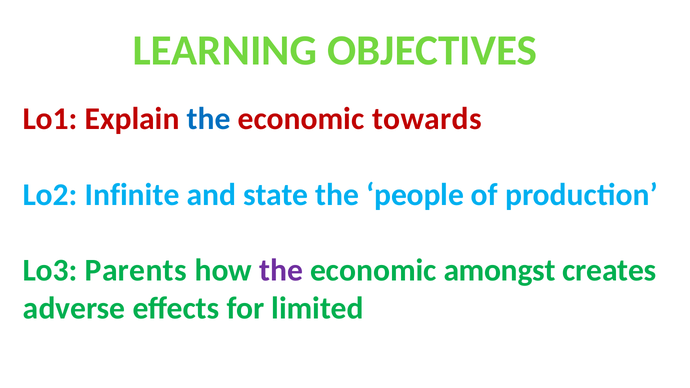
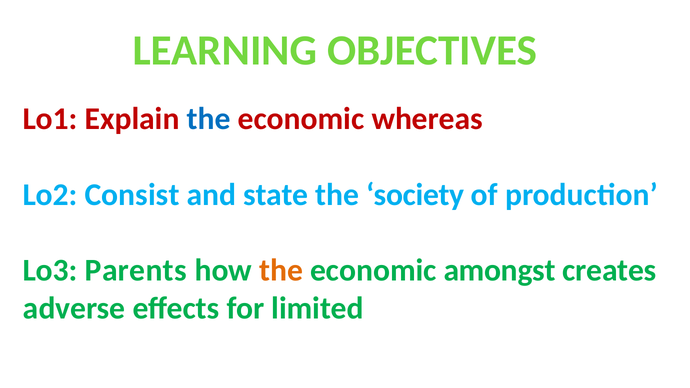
towards: towards -> whereas (427, 119)
Infinite: Infinite -> Consist (132, 195)
people: people -> society (415, 195)
the colour: purple -> orange (281, 271)
